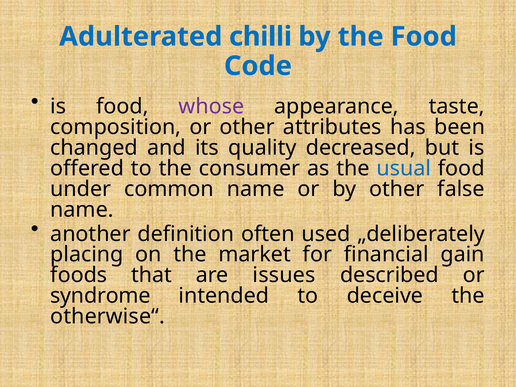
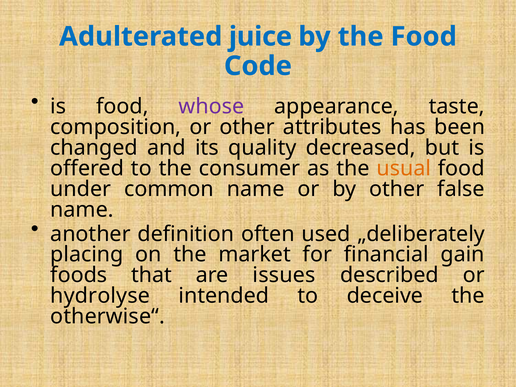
chilli: chilli -> juice (261, 37)
usual colour: blue -> orange (404, 168)
syndrome: syndrome -> hydrolyse (100, 296)
